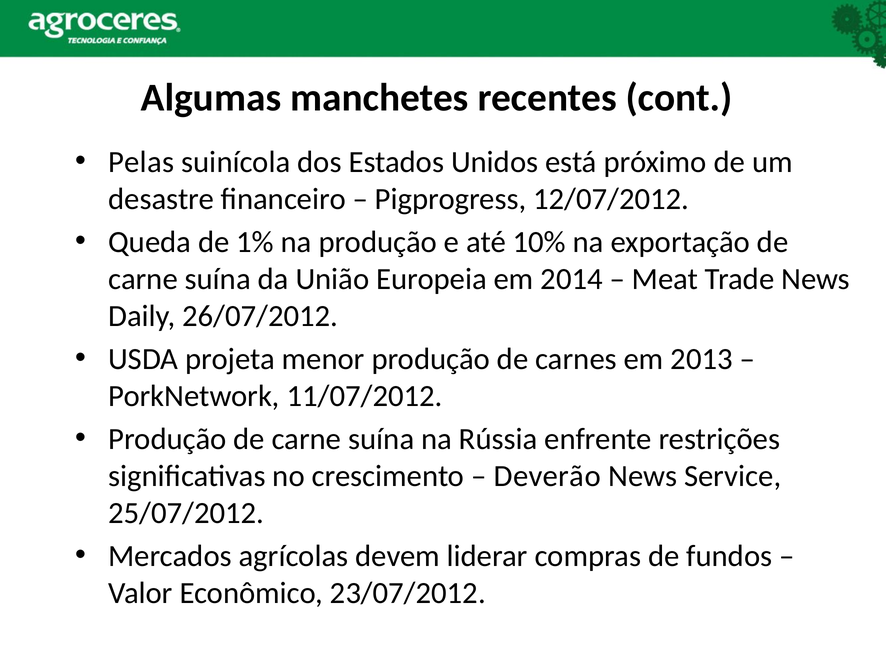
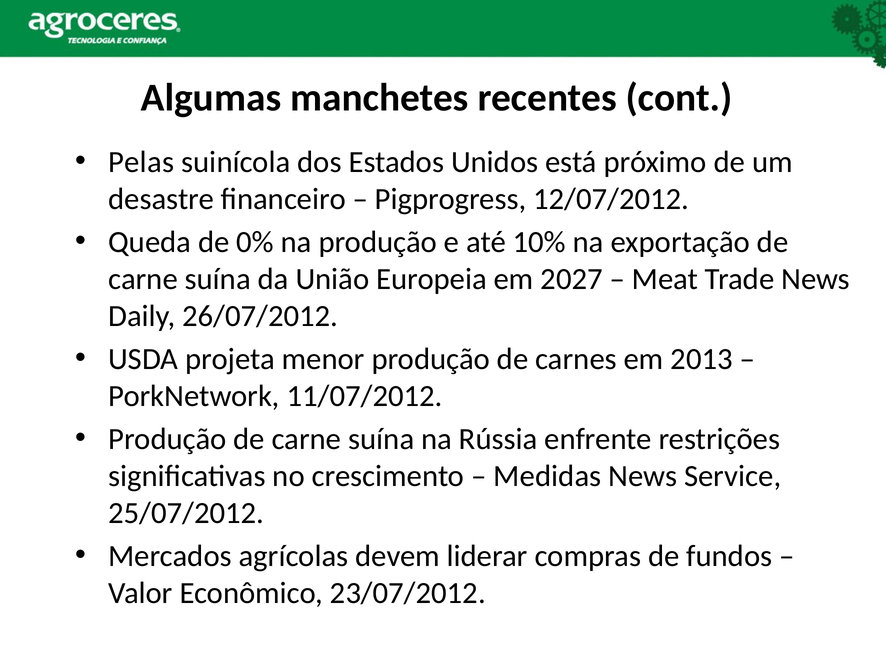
1%: 1% -> 0% (255, 242)
2014: 2014 -> 2027 (572, 279)
Deverão: Deverão -> Medidas (547, 476)
